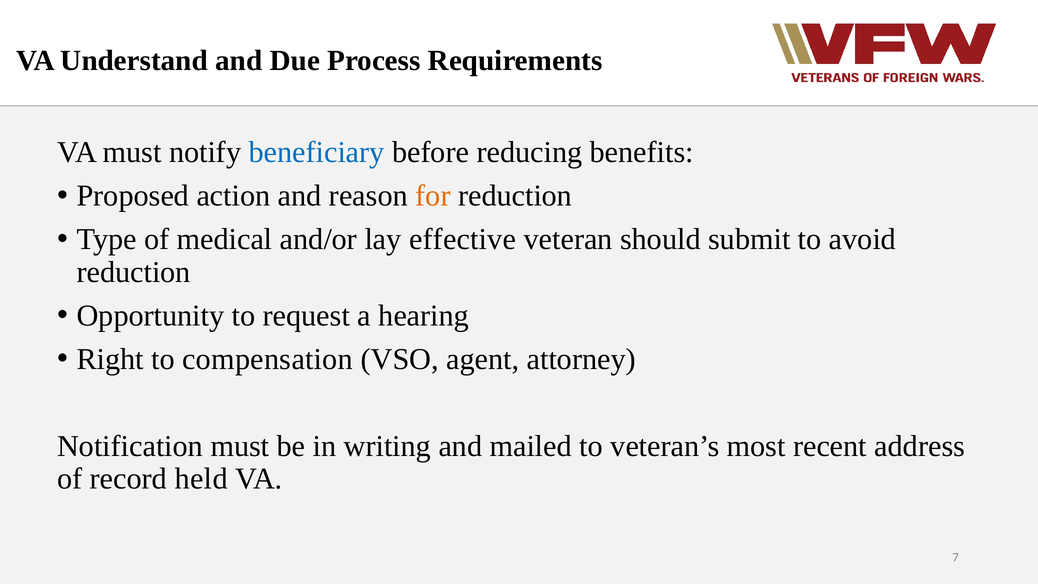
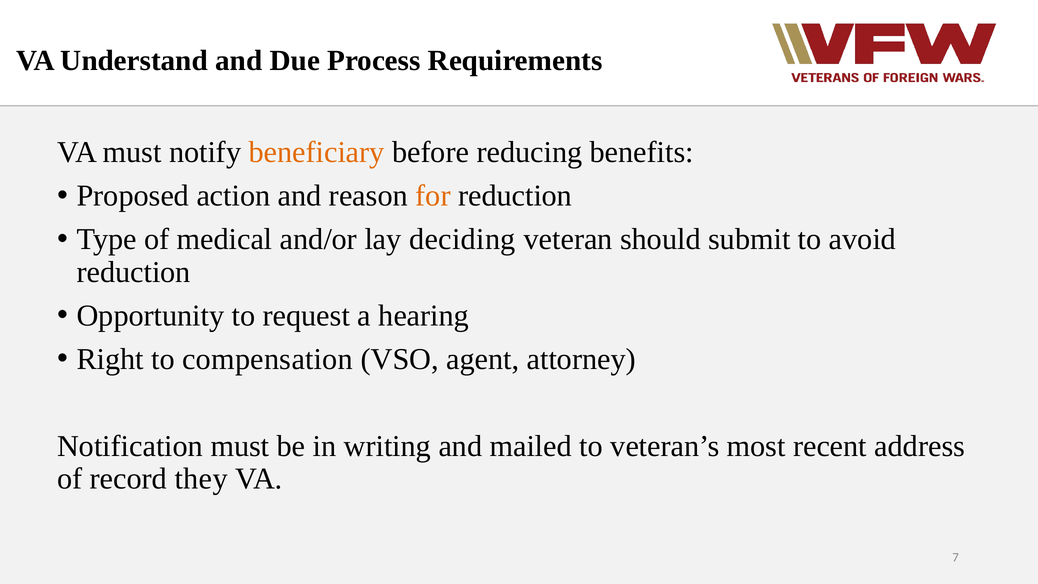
beneficiary colour: blue -> orange (317, 152)
effective: effective -> deciding (462, 239)
held: held -> they (201, 479)
